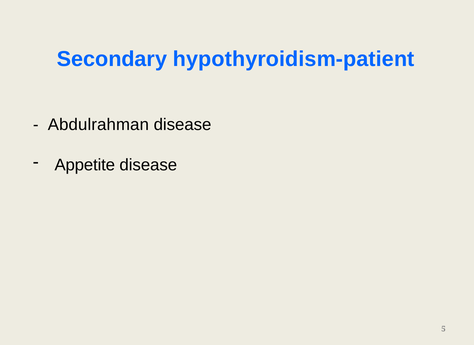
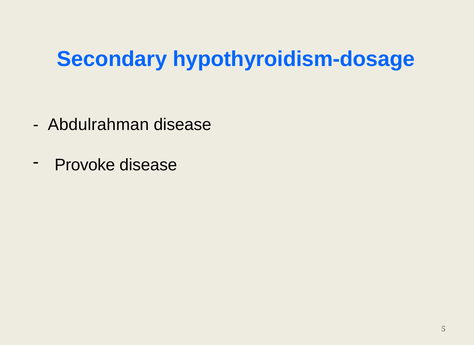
hypothyroidism-patient: hypothyroidism-patient -> hypothyroidism-dosage (294, 59)
Appetite: Appetite -> Provoke (85, 165)
